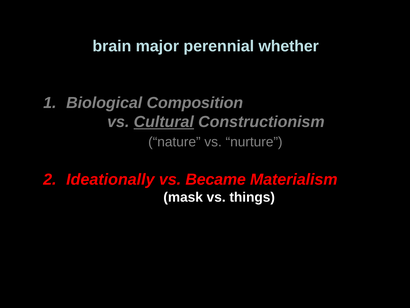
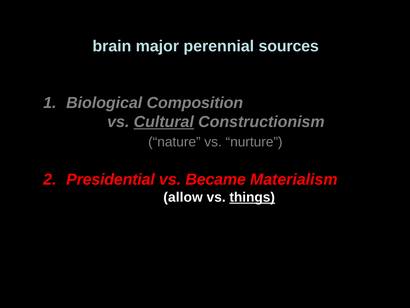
whether: whether -> sources (289, 46)
Ideationally: Ideationally -> Presidential (111, 179)
mask: mask -> allow (183, 197)
things underline: none -> present (252, 197)
